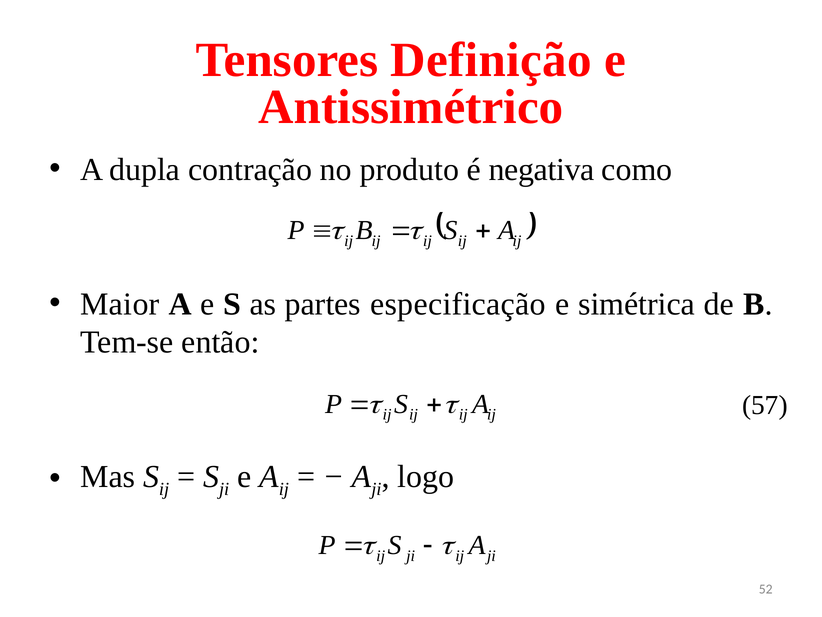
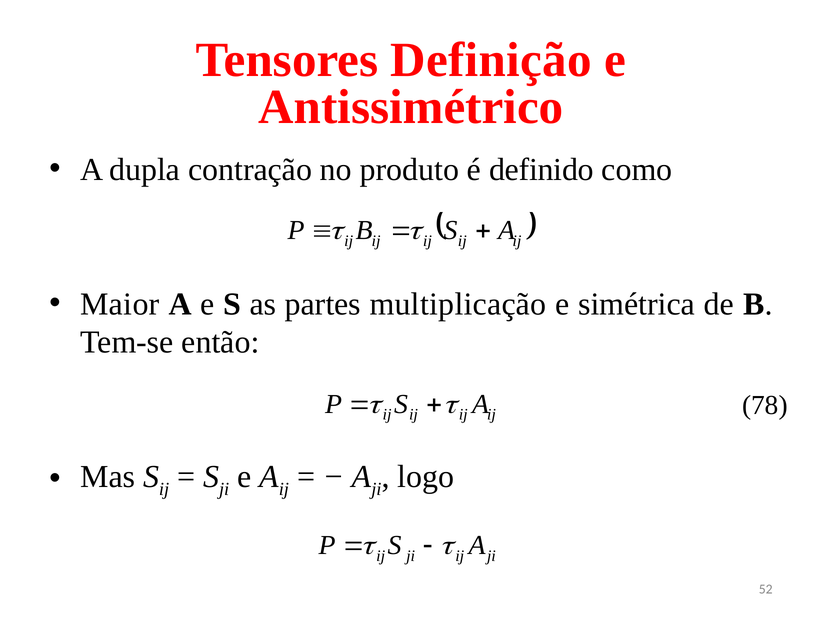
negativa: negativa -> definido (541, 169)
especificação: especificação -> multiplicação (458, 304)
57: 57 -> 78 (765, 405)
